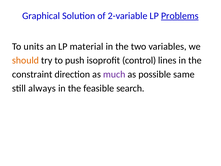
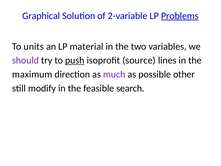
should colour: orange -> purple (26, 60)
push underline: none -> present (75, 60)
control: control -> source (139, 60)
constraint: constraint -> maximum (32, 74)
same: same -> other (184, 74)
always: always -> modify (42, 88)
